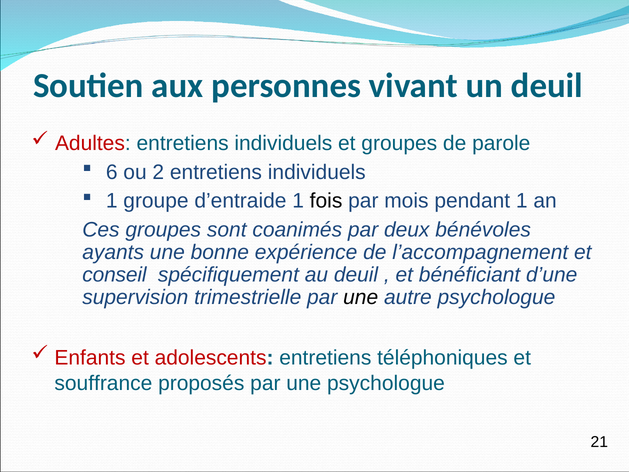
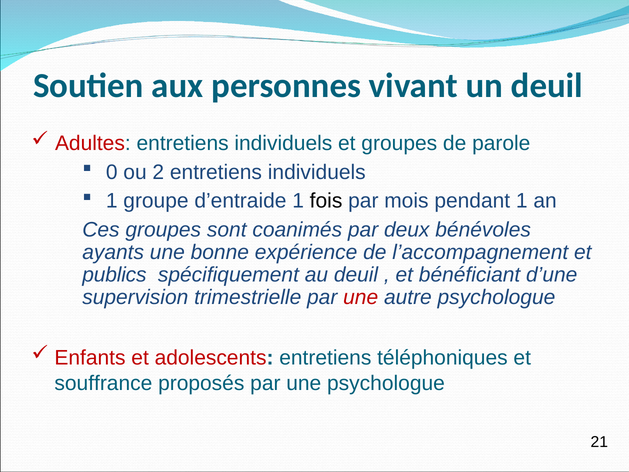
6: 6 -> 0 (112, 172)
conseil: conseil -> publics (114, 275)
une colour: black -> red (361, 297)
